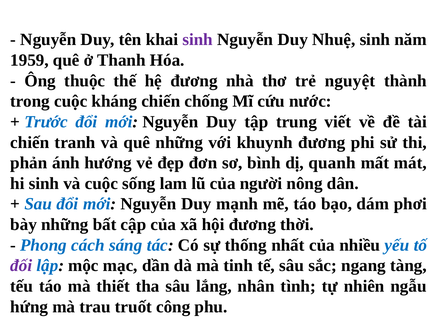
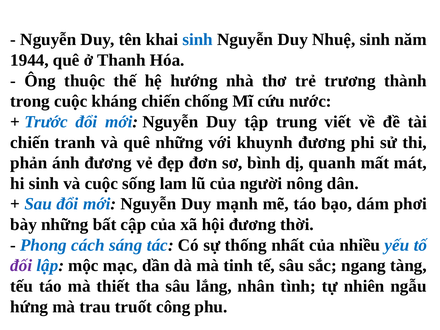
sinh colour: purple -> blue (198, 40)
1959: 1959 -> 1944 (30, 60)
hệ đương: đương -> hướng (194, 81)
nguyệt: nguyệt -> trương (350, 81)
ánh hướng: hướng -> đương (108, 163)
